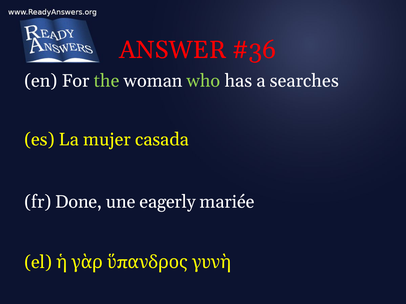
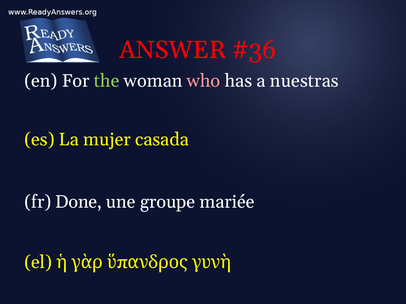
who colour: light green -> pink (204, 81)
searches: searches -> nuestras (304, 81)
eagerly: eagerly -> groupe (168, 202)
